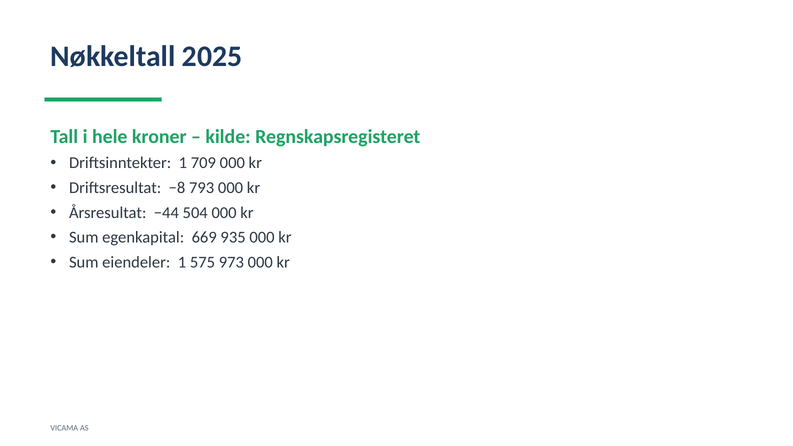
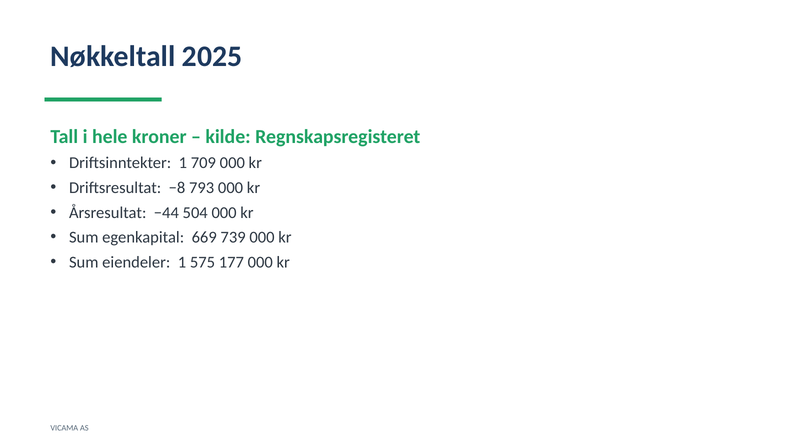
935: 935 -> 739 (233, 237)
973: 973 -> 177 (231, 262)
